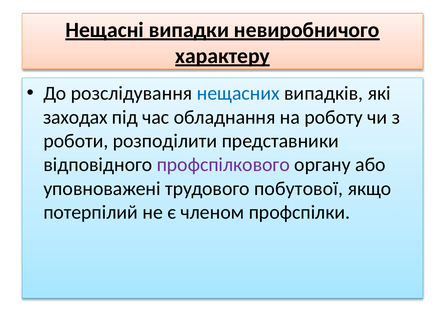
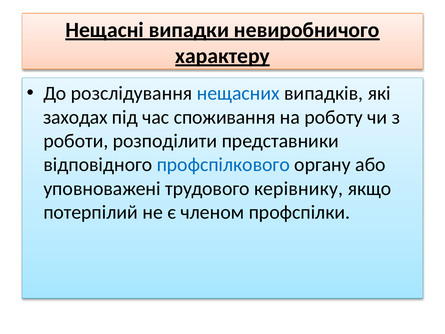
обладнання: обладнання -> споживання (225, 117)
профспілкового colour: purple -> blue (223, 165)
побутової: побутової -> керівнику (299, 188)
